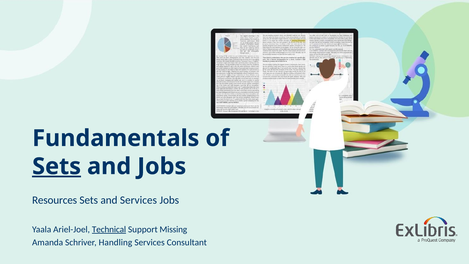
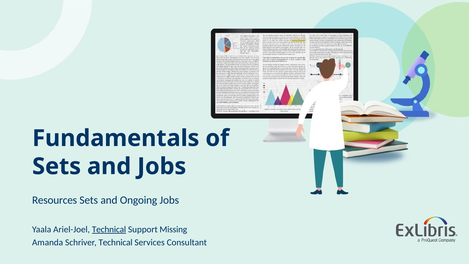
Sets underline: present -> none (57, 166)
and Services: Services -> Ongoing (139, 200)
Schriver Handling: Handling -> Technical (116, 242)
